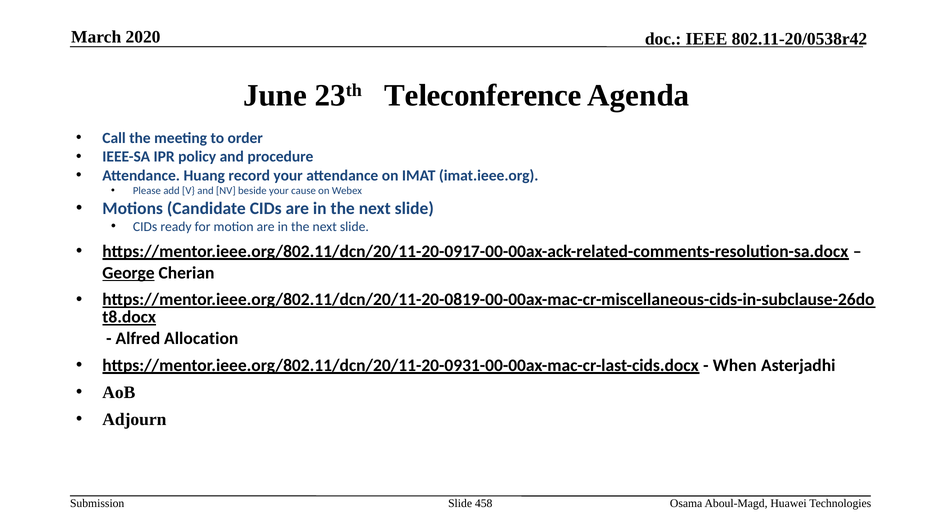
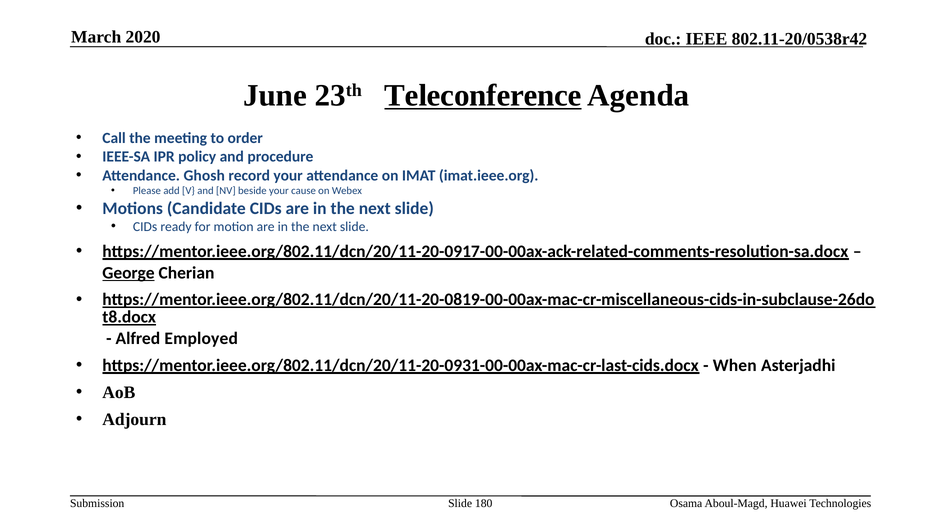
Teleconference underline: none -> present (483, 95)
Huang: Huang -> Ghosh (204, 175)
Allocation: Allocation -> Employed (201, 338)
458: 458 -> 180 (484, 503)
